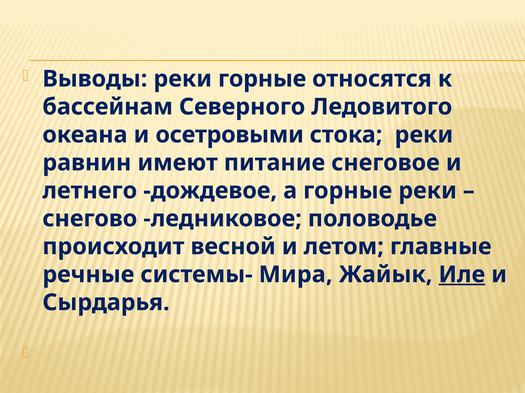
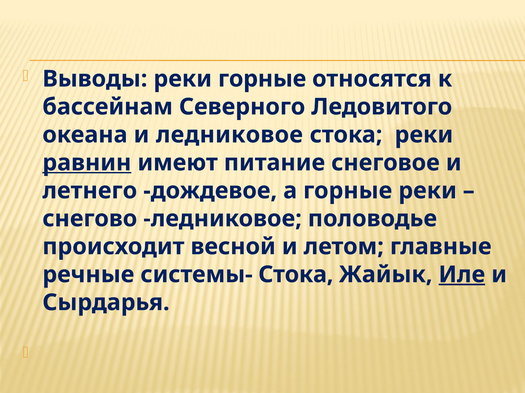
и осетровыми: осетровыми -> ледниковое (229, 135)
равнин underline: none -> present (87, 163)
системы- Мира: Мира -> Стока (296, 275)
